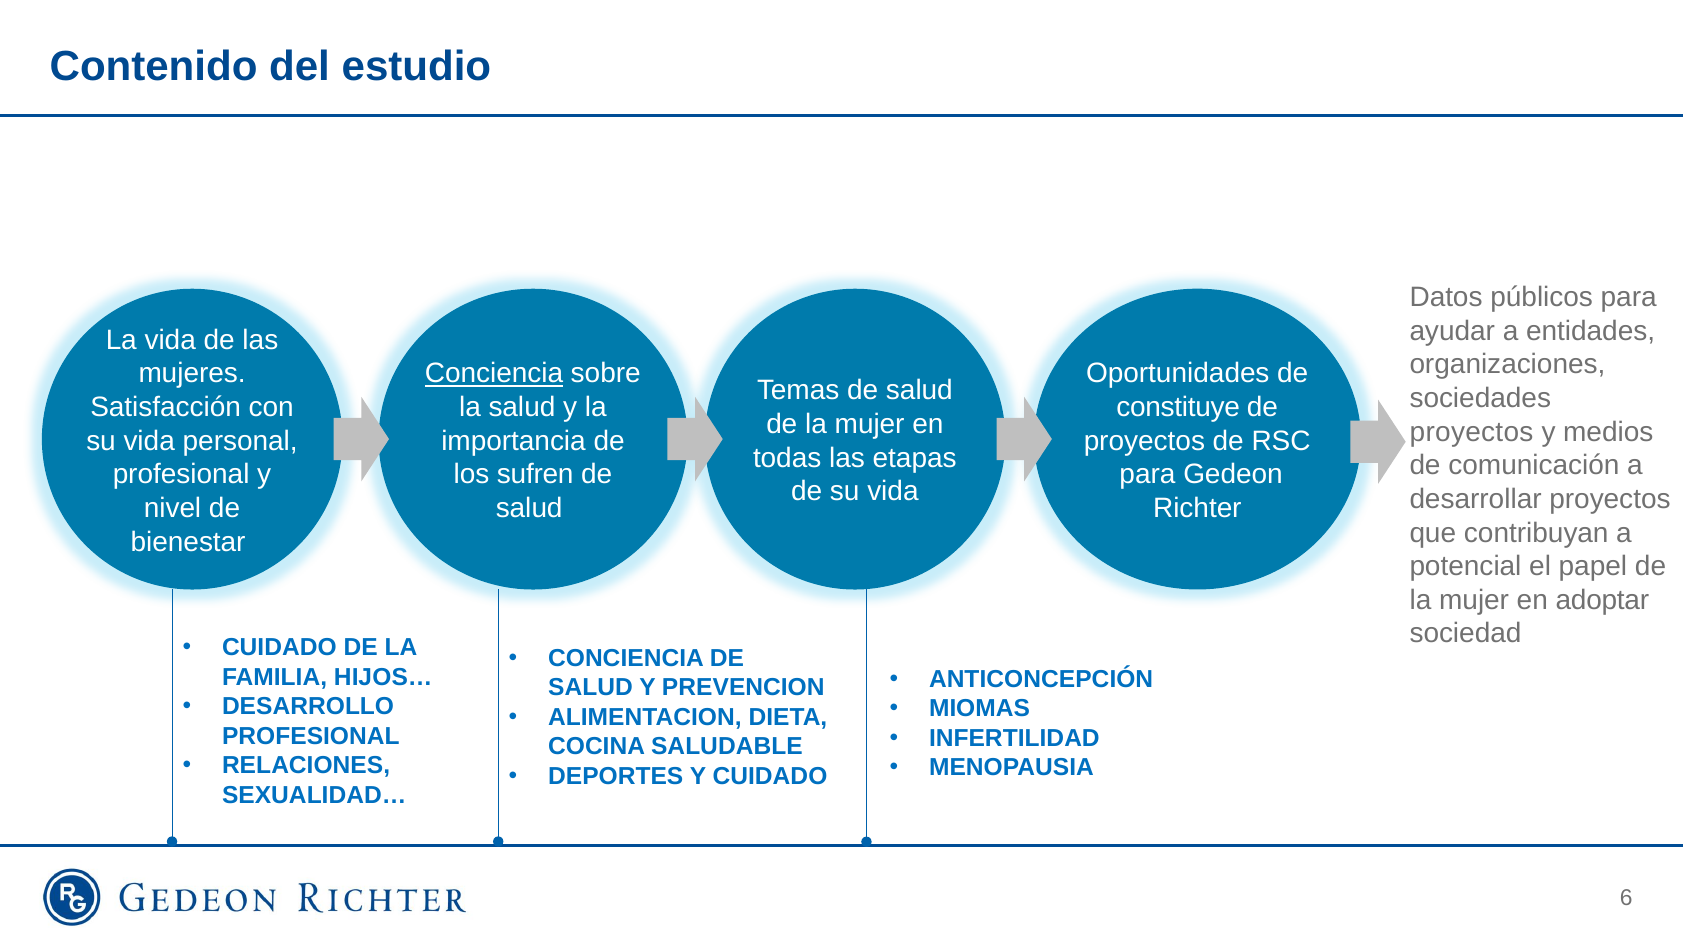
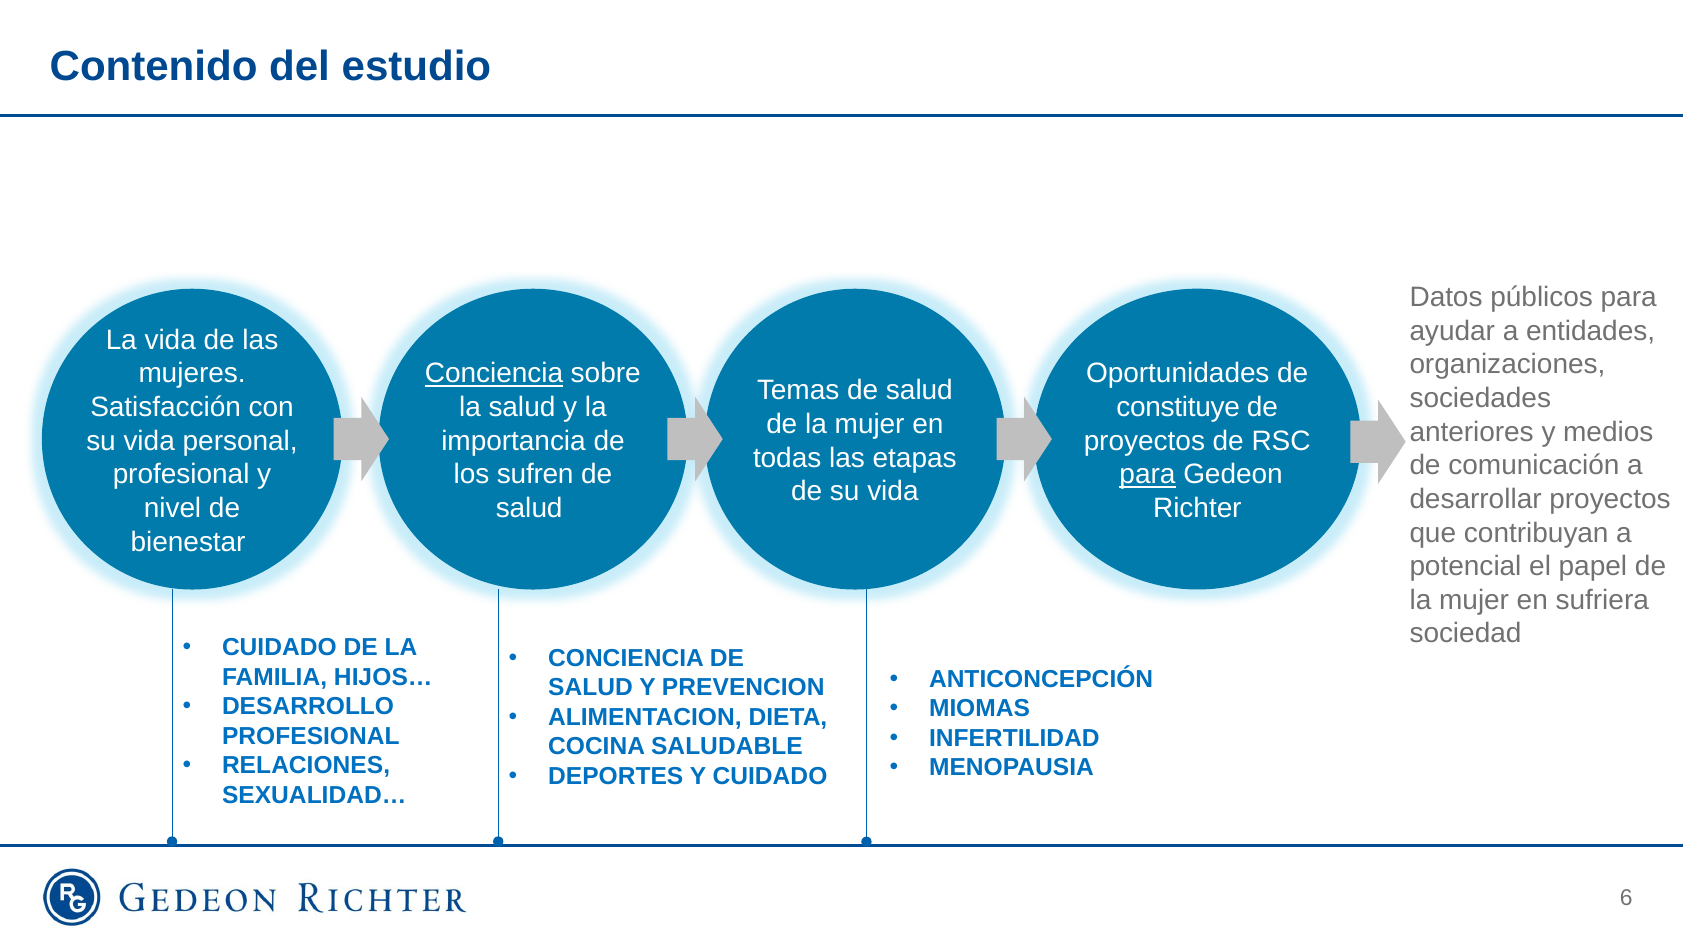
proyectos: proyectos -> anteriores (1472, 432)
para underline: none -> present (1147, 475)
adoptar: adoptar -> sufriera (1602, 600)
